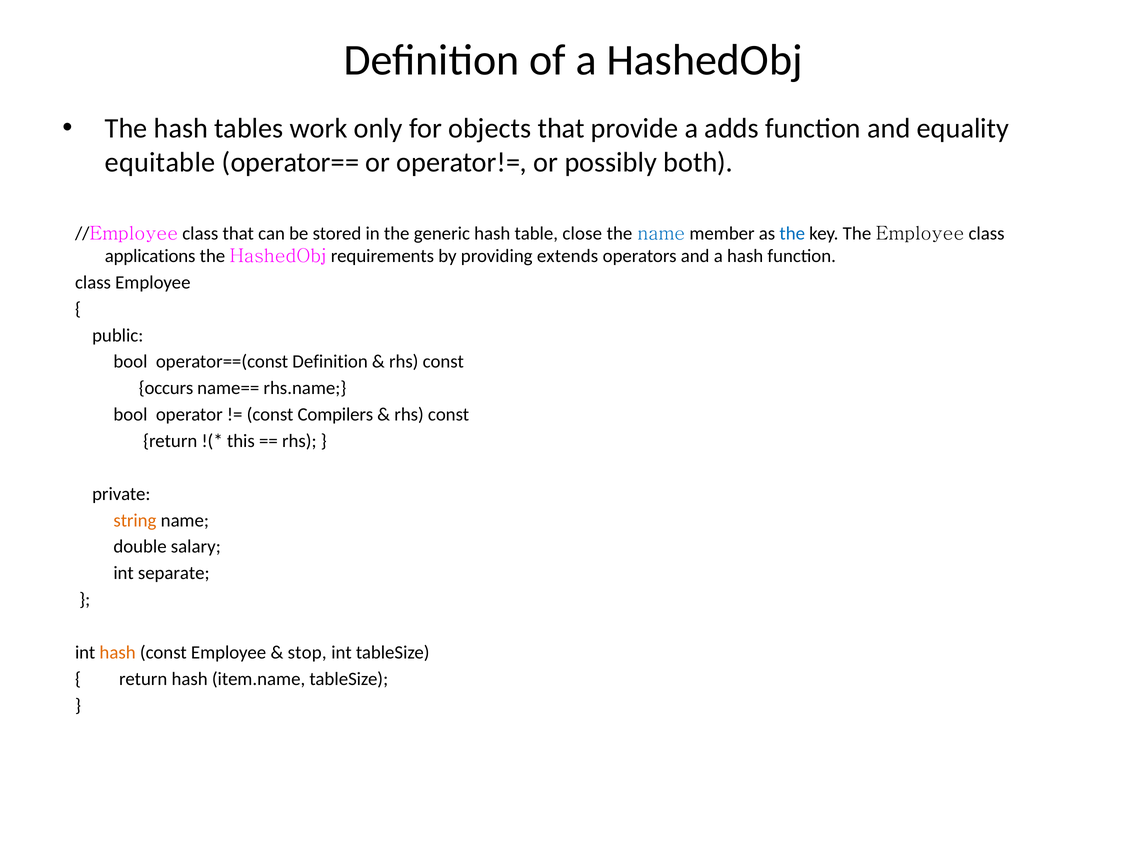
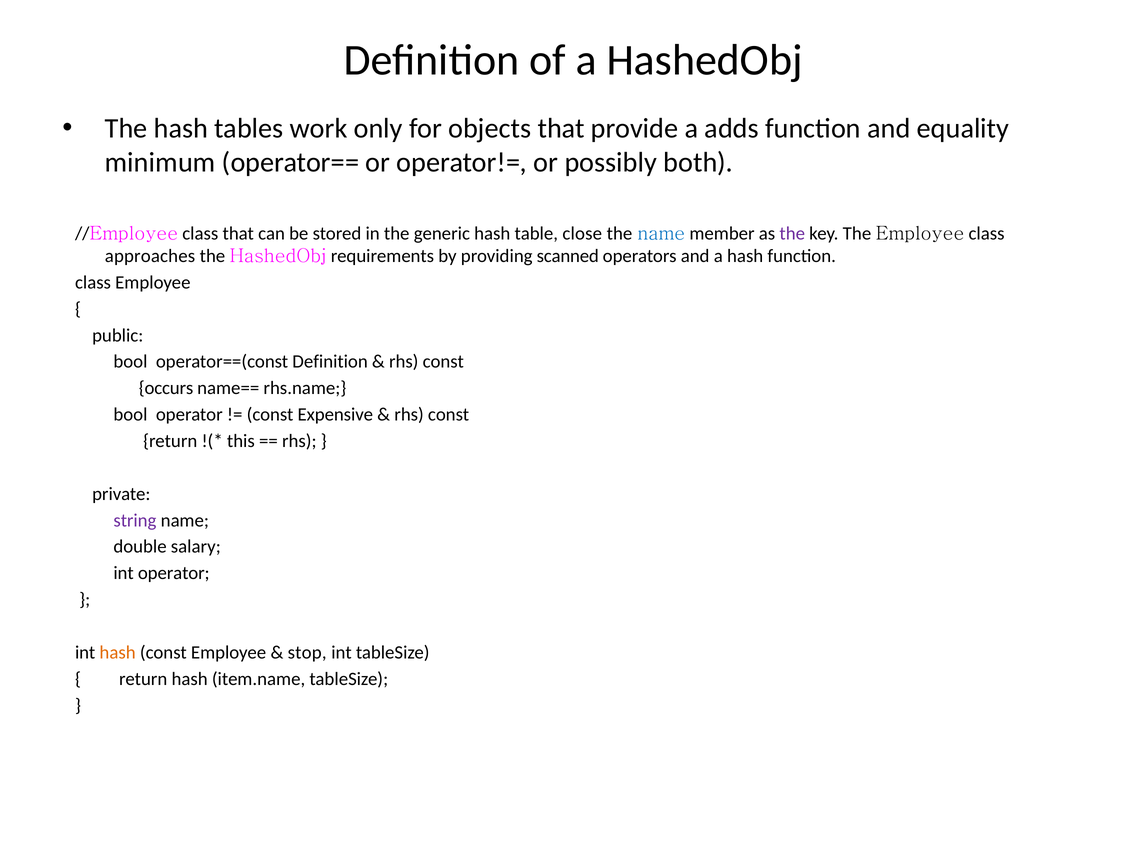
equitable: equitable -> minimum (160, 162)
the colour: blue -> purple (792, 233)
applications: applications -> approaches (150, 256)
extends: extends -> scanned (568, 256)
Compilers: Compilers -> Expensive (335, 414)
string colour: orange -> purple (135, 520)
int separate: separate -> operator (174, 573)
